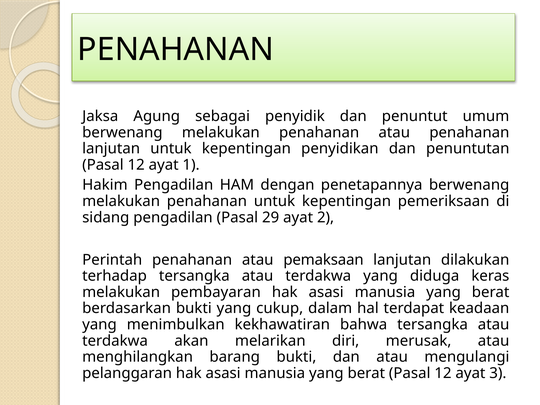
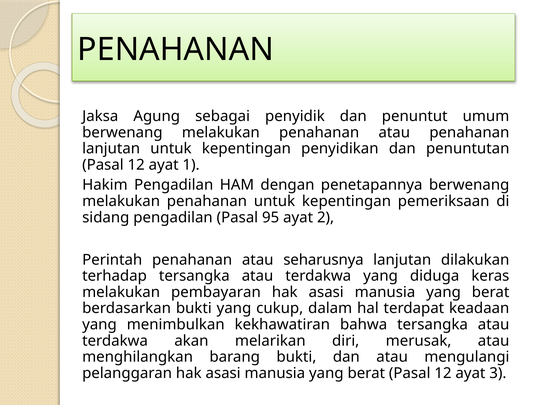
29: 29 -> 95 (271, 217)
pemaksaan: pemaksaan -> seharusnya (323, 260)
